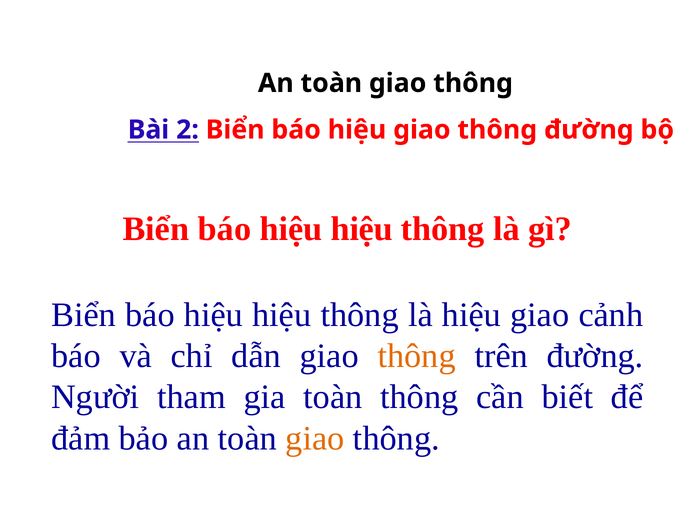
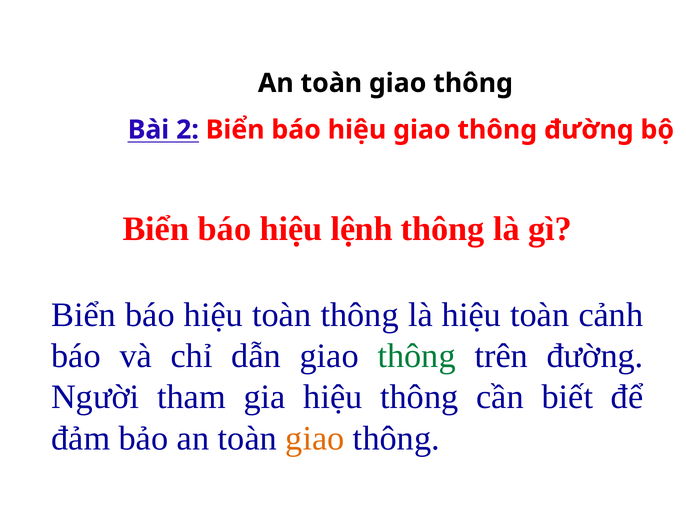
hiệu: hiệu -> lệnh (362, 229)
hiệu: hiệu -> toàn (282, 315)
là hiệu giao: giao -> toàn (540, 315)
thông colour: orange -> green (417, 356)
gia toàn: toàn -> hiệu (333, 397)
